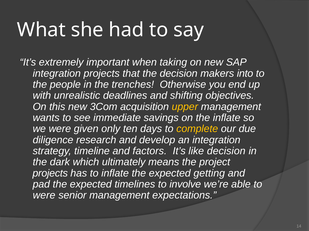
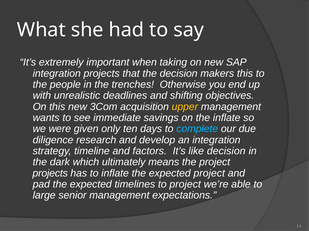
makers into: into -> this (245, 74)
complete colour: yellow -> light blue (197, 129)
expected getting: getting -> project (209, 174)
to involve: involve -> project (185, 185)
were: were -> large (44, 196)
